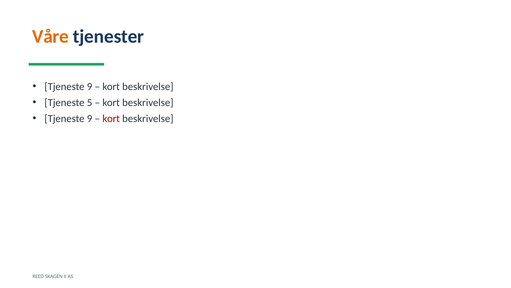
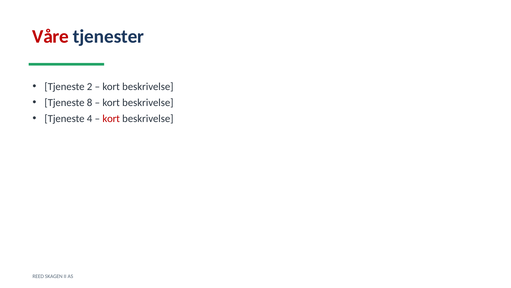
Våre colour: orange -> red (51, 36)
9: 9 -> 2 (90, 87)
5: 5 -> 8 (90, 103)
9: 9 -> 4 (90, 119)
